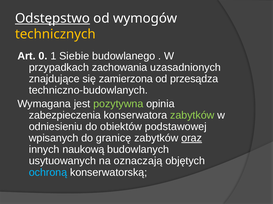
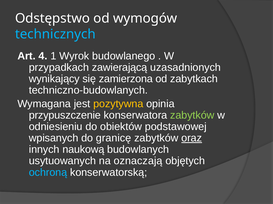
Odstępstwo underline: present -> none (52, 18)
technicznych colour: yellow -> light blue (55, 34)
0: 0 -> 4 (43, 56)
Siebie: Siebie -> Wyrok (74, 56)
zachowania: zachowania -> zawierającą (120, 68)
znajdujące: znajdujące -> wynikający (54, 79)
przesądza: przesądza -> zabytkach (194, 79)
pozytywna colour: light green -> yellow (118, 104)
zabezpieczenia: zabezpieczenia -> przypuszczenie (65, 116)
